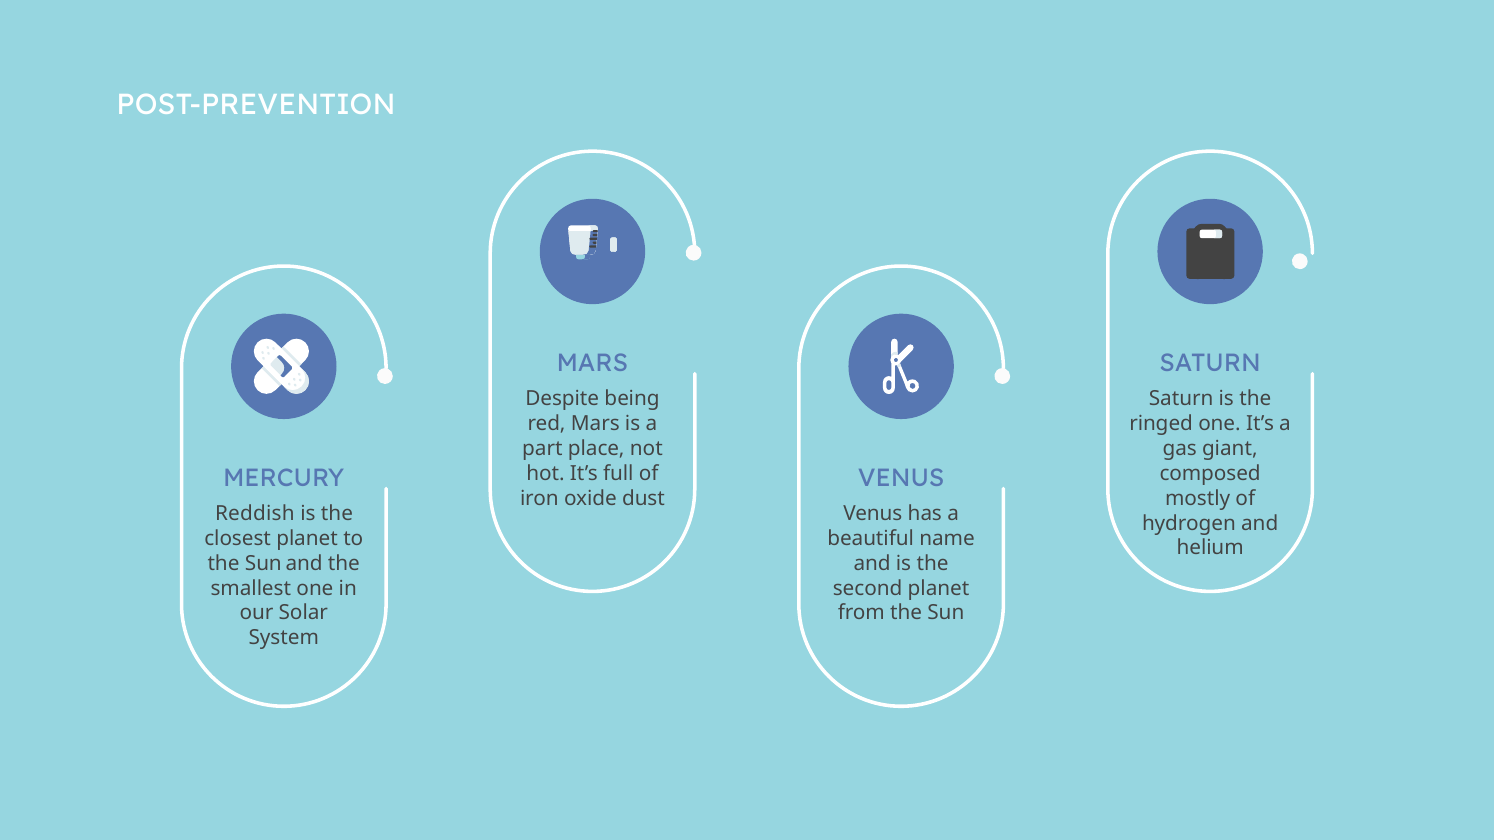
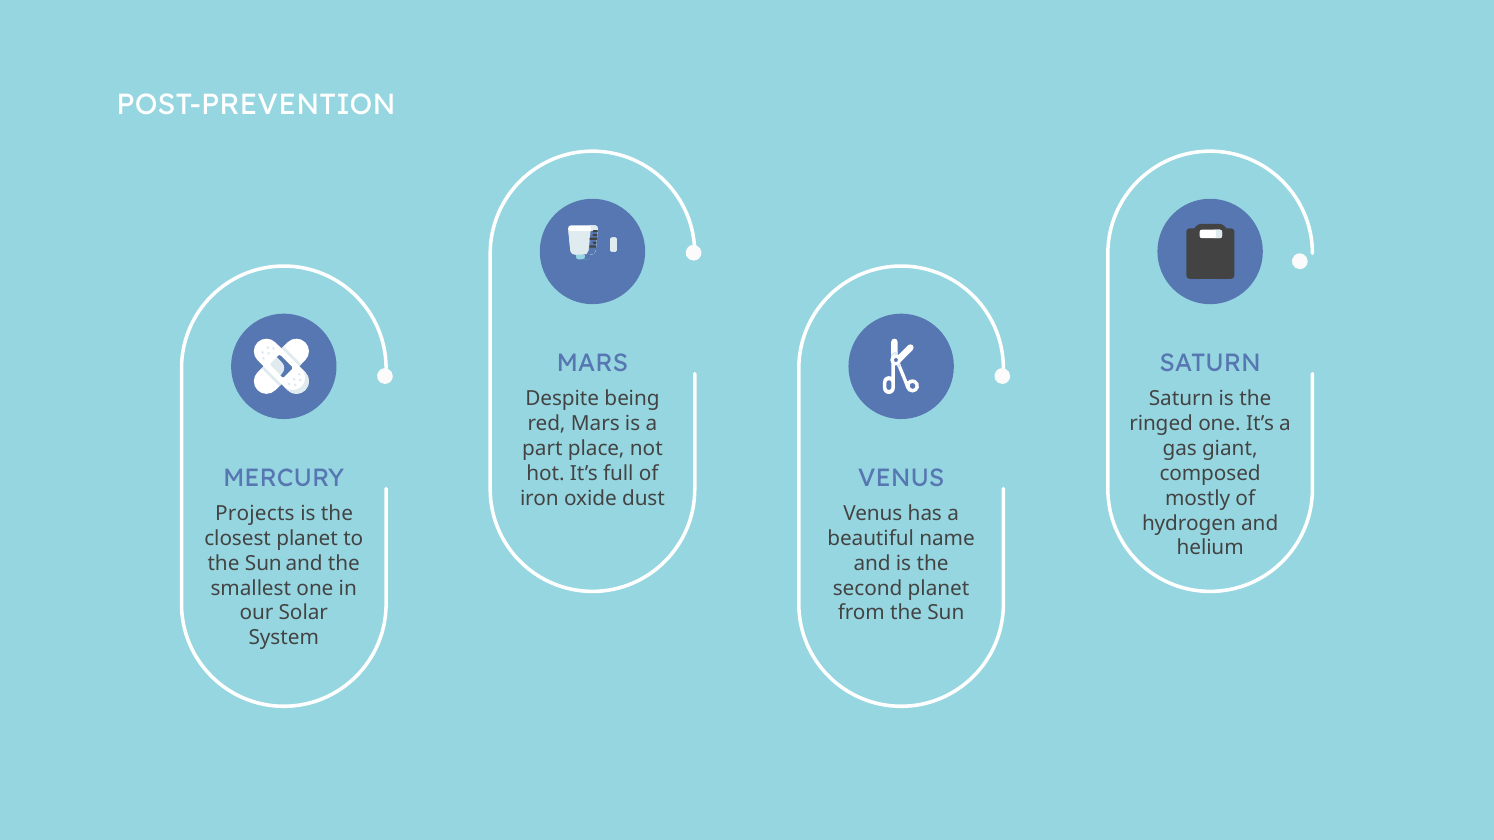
Reddish: Reddish -> Projects (255, 514)
